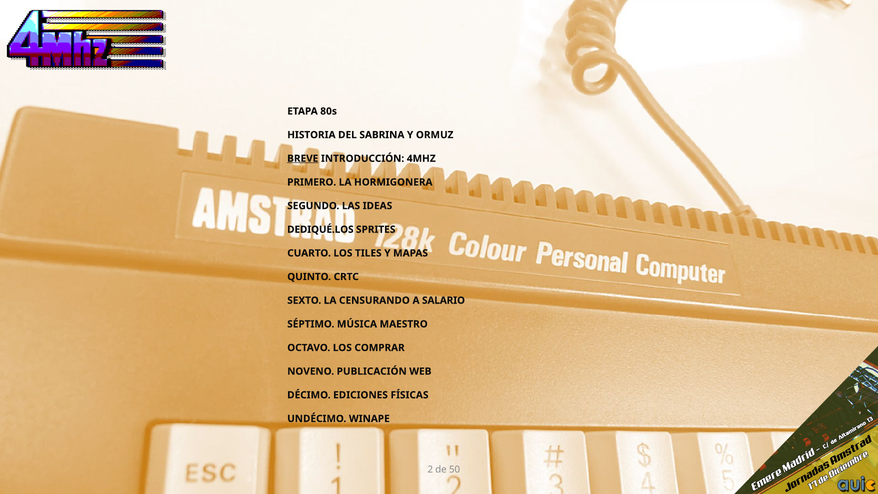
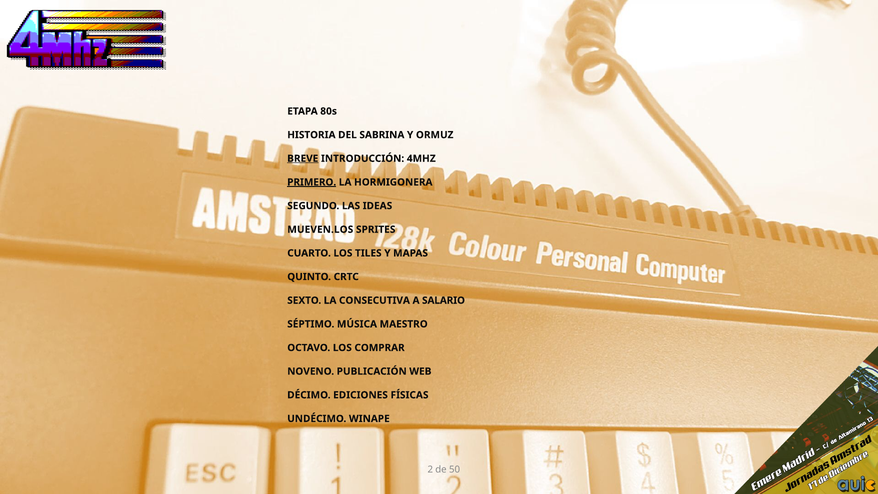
PRIMERO underline: none -> present (312, 182)
DEDIQUÉ.LOS: DEDIQUÉ.LOS -> MUEVEN.LOS (320, 229)
CENSURANDO: CENSURANDO -> CONSECUTIVA (374, 300)
